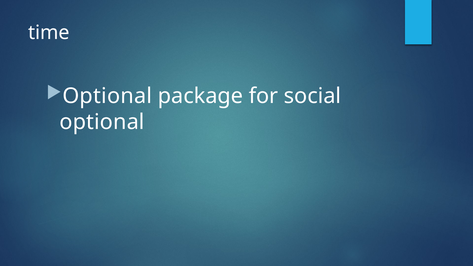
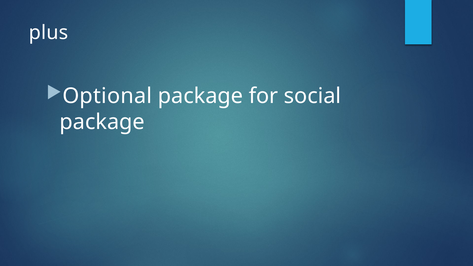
time: time -> plus (49, 33)
optional: optional -> package (102, 122)
